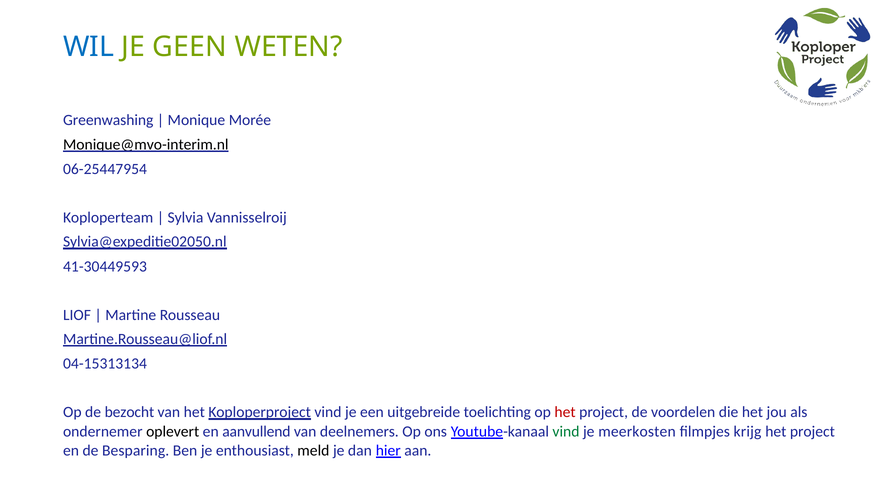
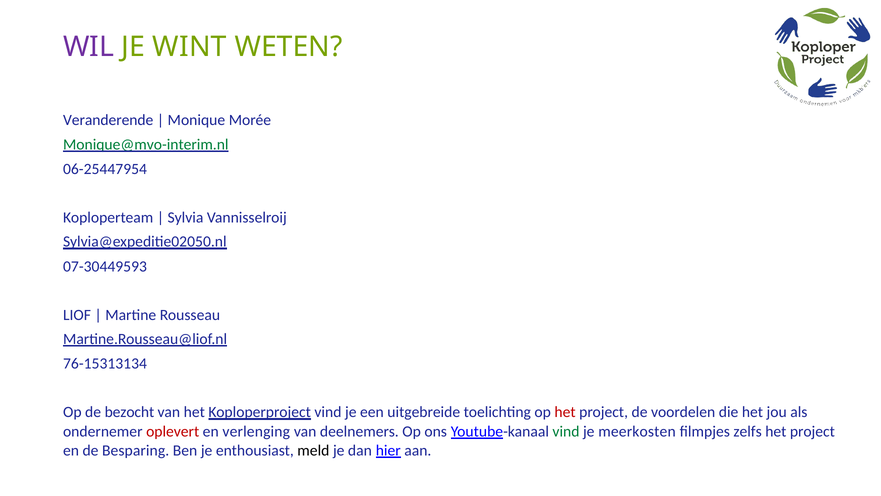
WIL colour: blue -> purple (89, 47)
GEEN: GEEN -> WINT (190, 47)
Greenwashing: Greenwashing -> Veranderende (108, 120)
Monique@mvo-interim.nl colour: black -> green (146, 144)
41-30449593: 41-30449593 -> 07-30449593 (105, 266)
04-15313134: 04-15313134 -> 76-15313134 (105, 363)
oplevert colour: black -> red (173, 431)
aanvullend: aanvullend -> verlenging (256, 431)
krijg: krijg -> zelfs (748, 431)
